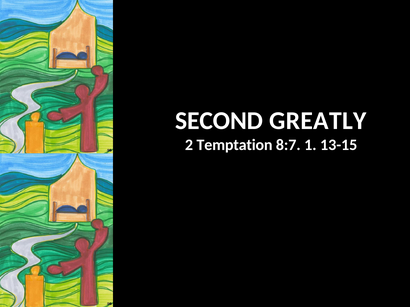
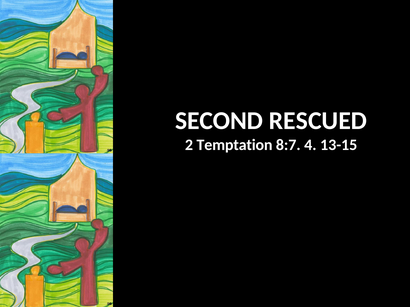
GREATLY: GREATLY -> RESCUED (318, 121)
1: 1 -> 4 (310, 145)
